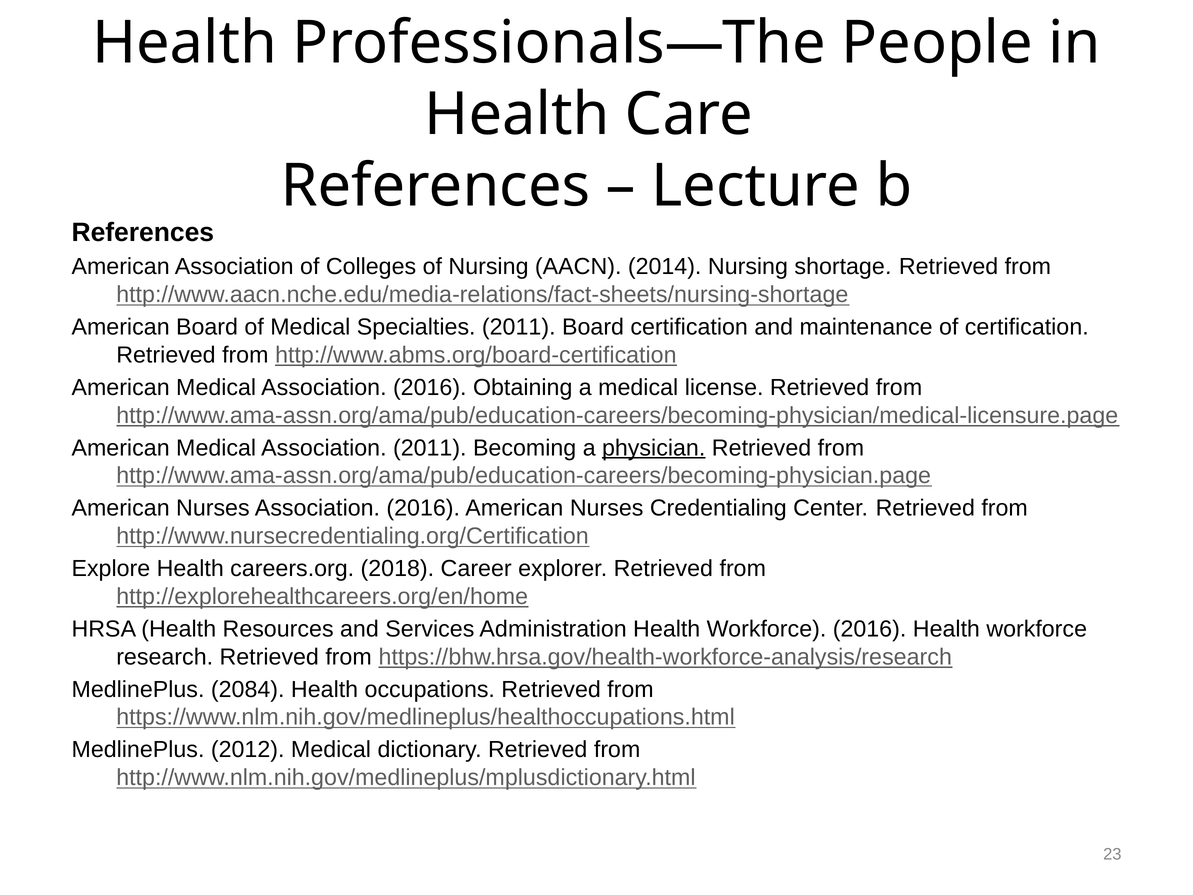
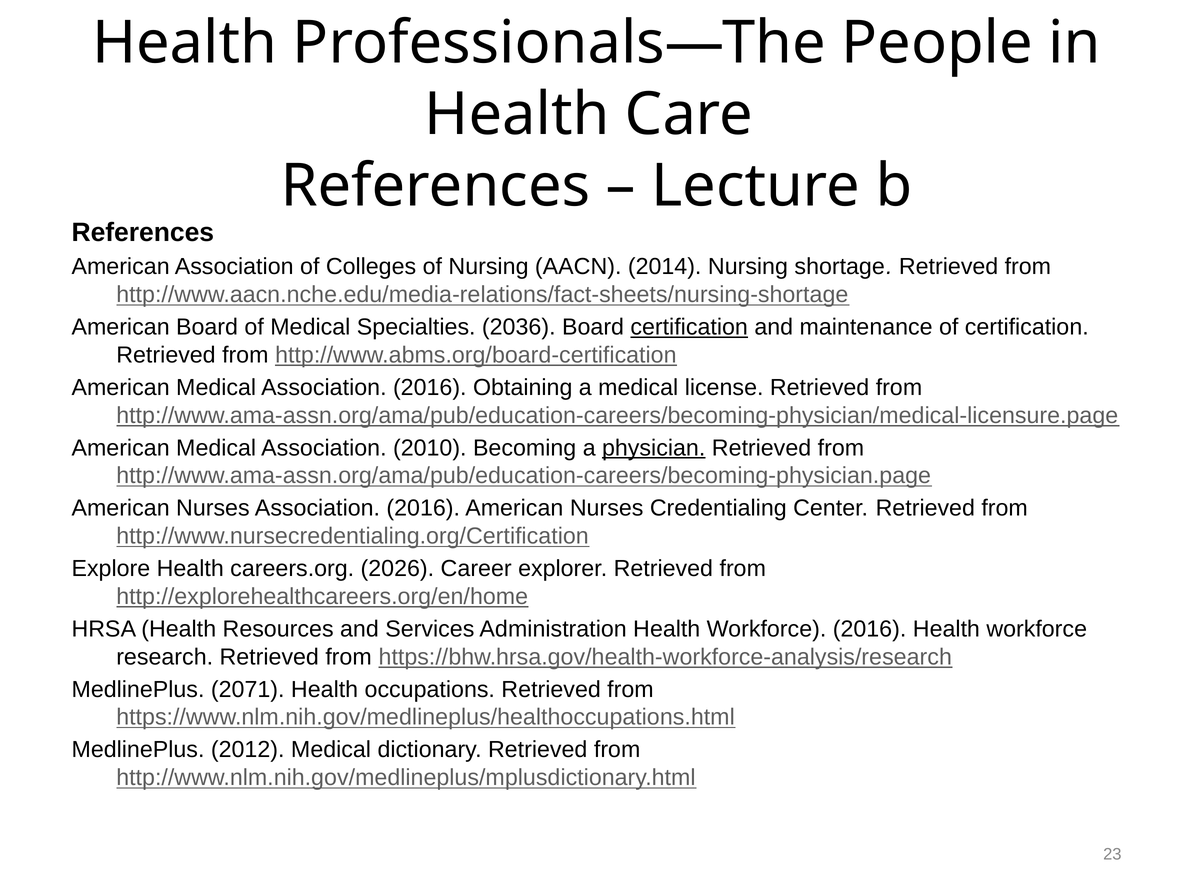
Specialties 2011: 2011 -> 2036 (519, 327)
certification underline: none -> present (689, 327)
Association 2011: 2011 -> 2010 (430, 448)
2018: 2018 -> 2026 (397, 569)
2084: 2084 -> 2071 (248, 689)
